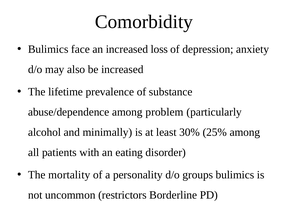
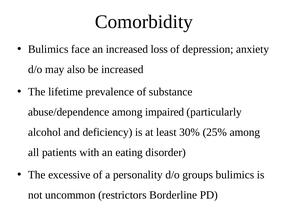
problem: problem -> impaired (165, 112)
minimally: minimally -> deficiency (107, 132)
mortality: mortality -> excessive (69, 175)
